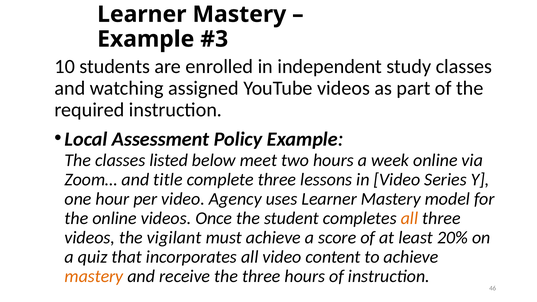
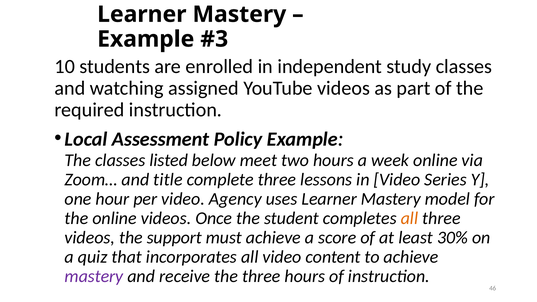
vigilant: vigilant -> support (174, 238)
20%: 20% -> 30% (452, 238)
mastery colour: orange -> purple (94, 276)
